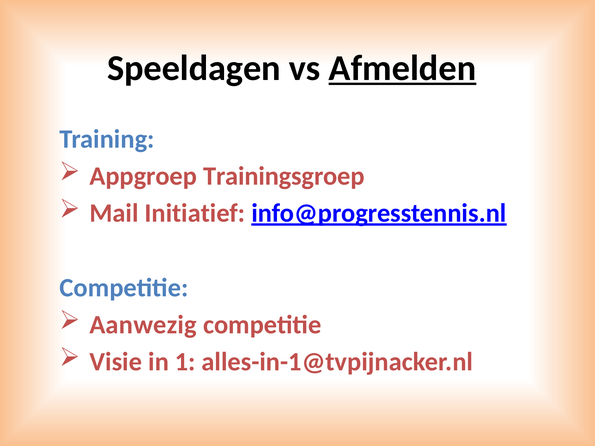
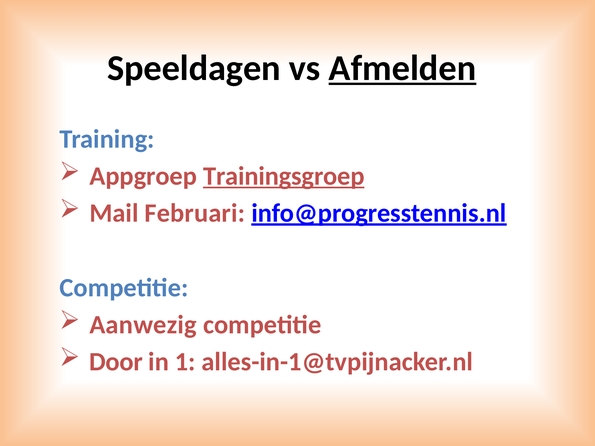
Trainingsgroep underline: none -> present (284, 176)
Initiatief: Initiatief -> Februari (195, 213)
Visie: Visie -> Door (116, 362)
